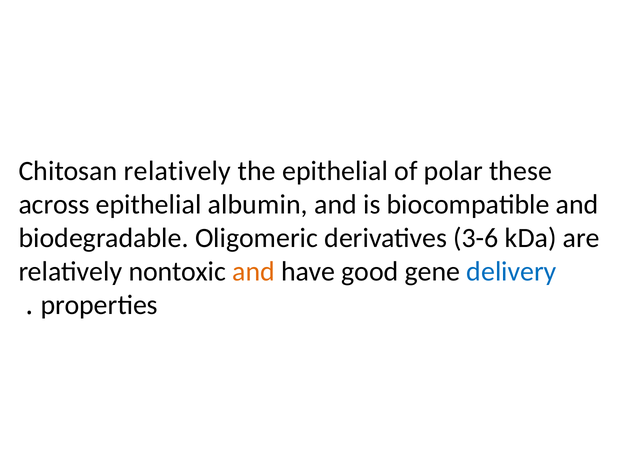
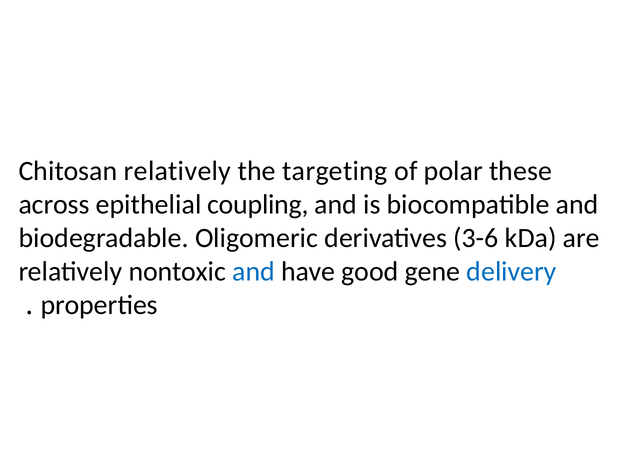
the epithelial: epithelial -> targeting (335, 171)
albumin: albumin -> coupling (258, 204)
and colour: orange -> blue (254, 271)
